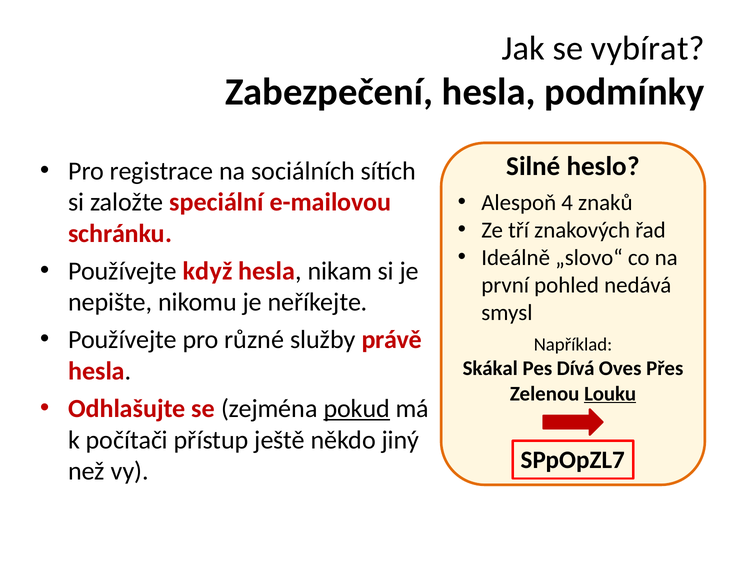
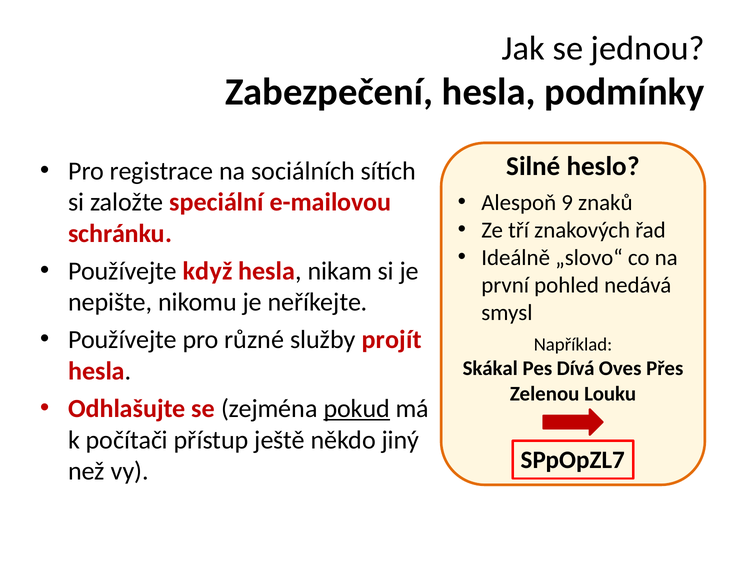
vybírat: vybírat -> jednou (648, 48)
4: 4 -> 9 (567, 203)
právě: právě -> projít (392, 340)
Louku underline: present -> none (610, 394)
